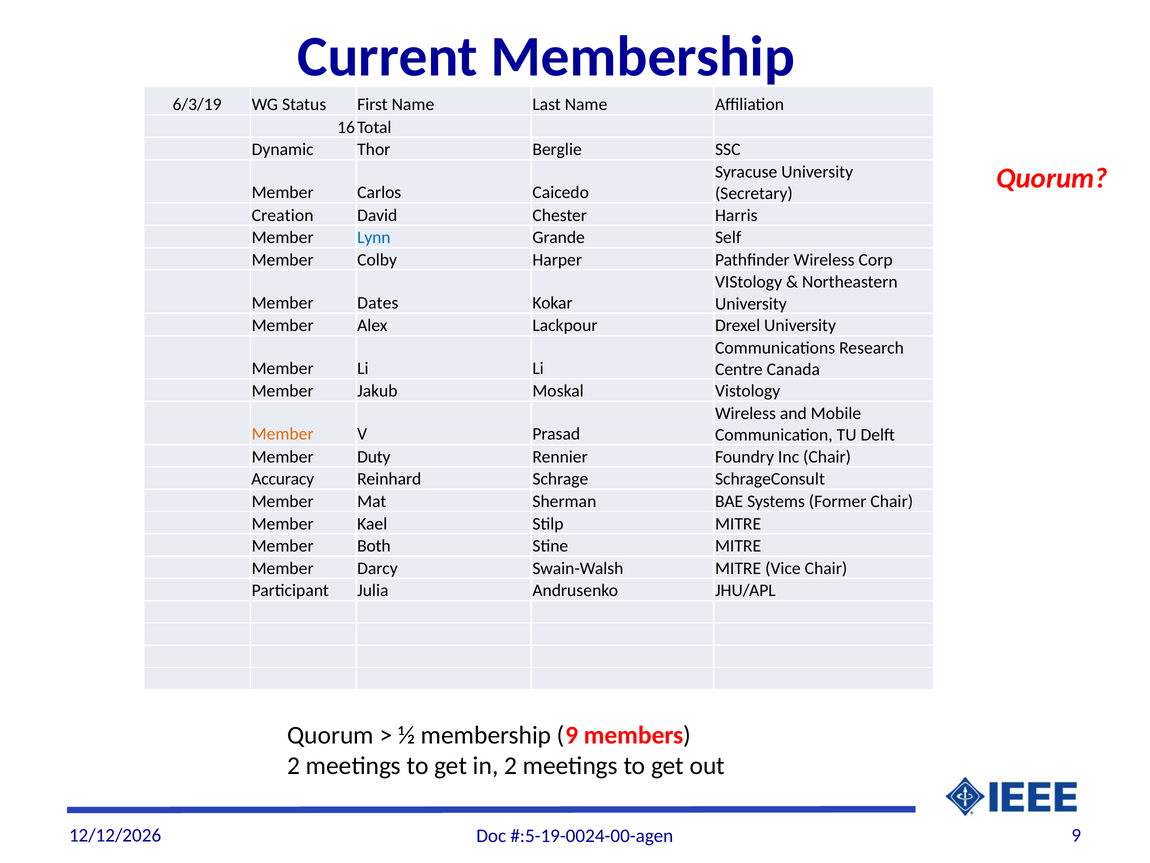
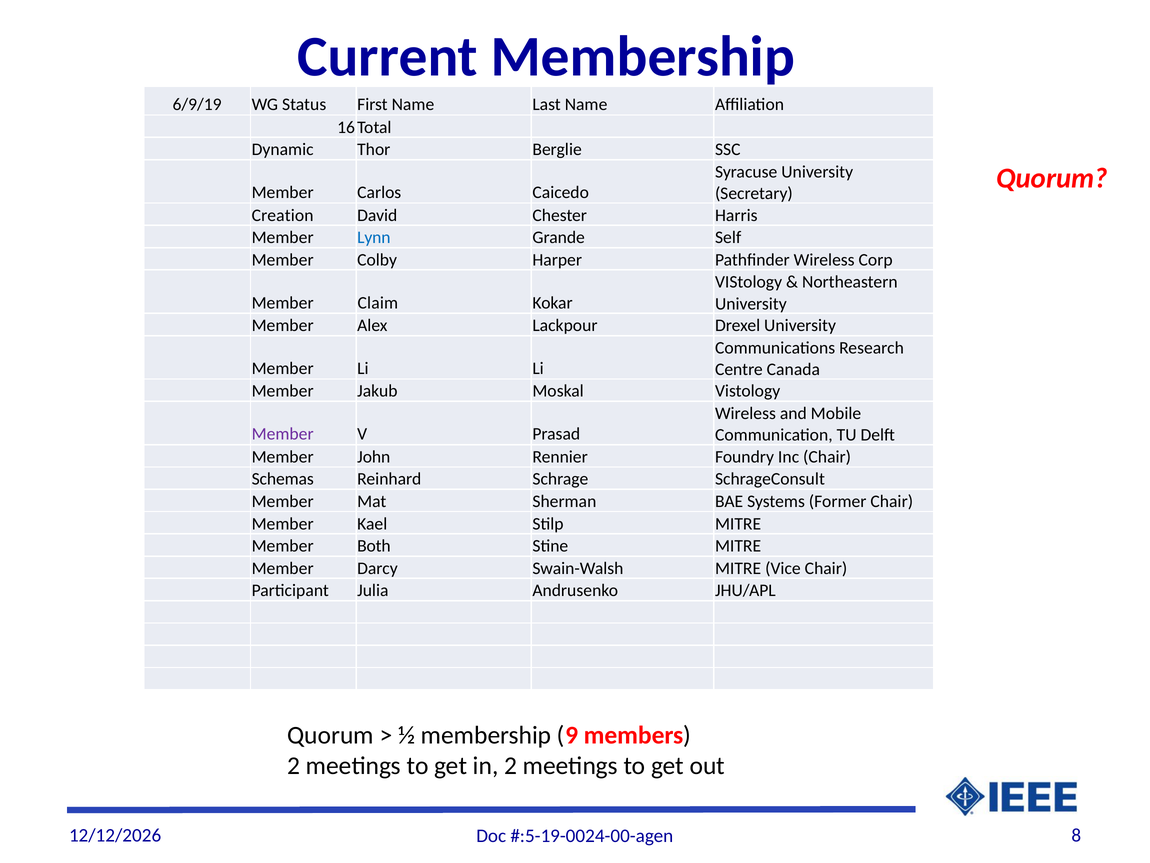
6/3/19: 6/3/19 -> 6/9/19 (197, 104)
Dates: Dates -> Claim (378, 303)
Member colour: orange -> purple (283, 434)
Duty: Duty -> John (374, 457)
Accuracy: Accuracy -> Schemas (283, 479)
9: 9 -> 8 (1076, 835)
